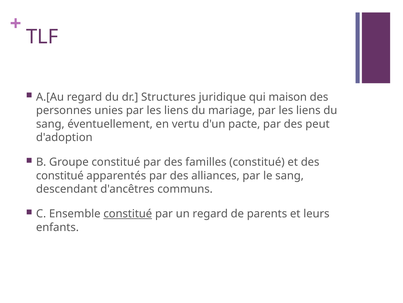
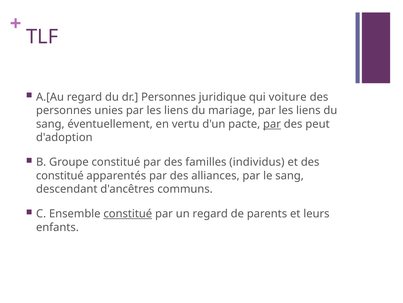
dr Structures: Structures -> Personnes (169, 97)
maison: maison -> voiture (288, 97)
par underline: none -> present (272, 124)
familles constitué: constitué -> individus (257, 162)
